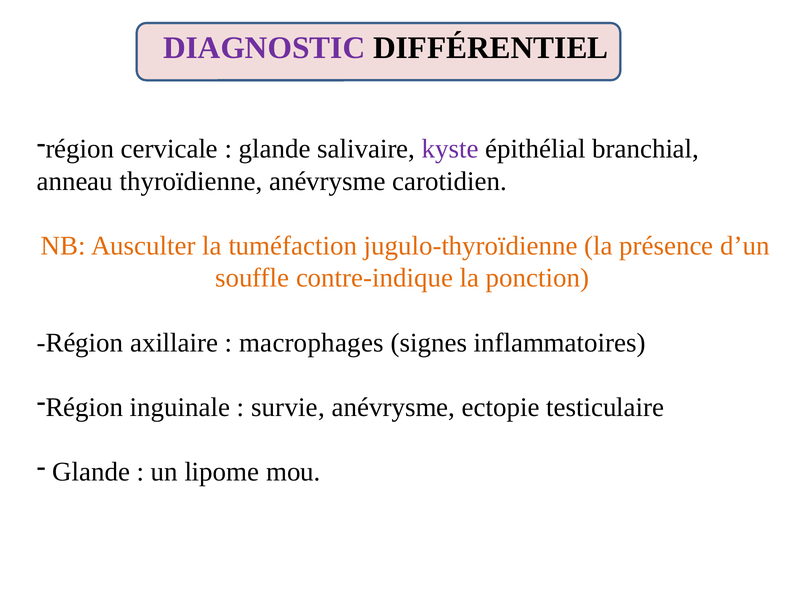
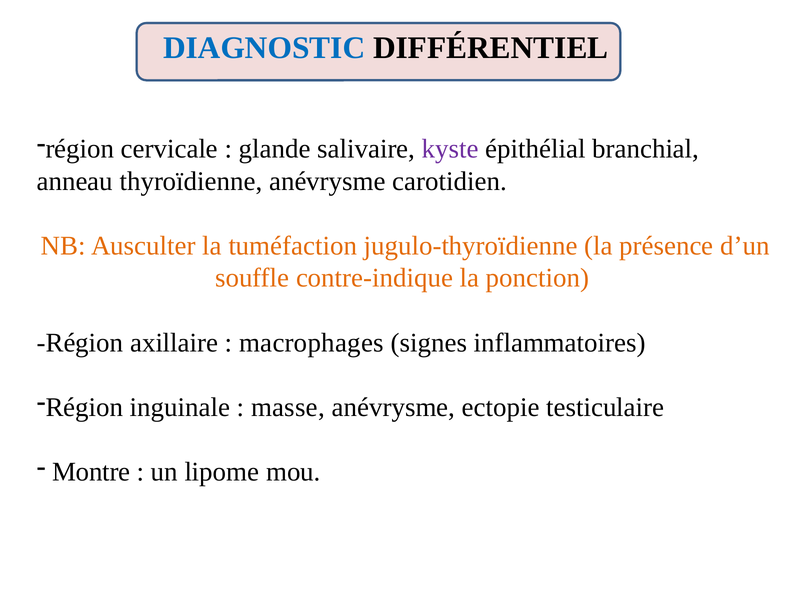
DIAGNOSTIC colour: purple -> blue (264, 48)
survie: survie -> masse (288, 407)
Glande: Glande -> Montre (91, 472)
